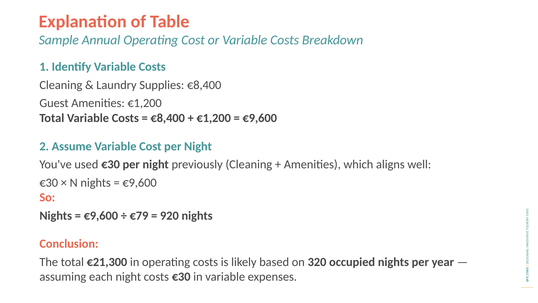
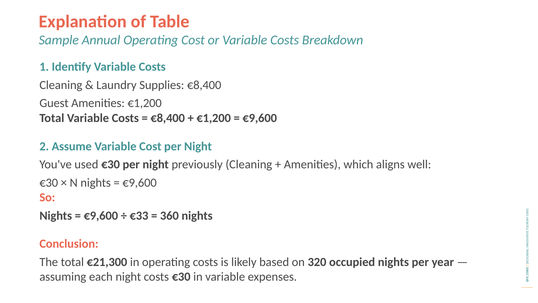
€79: €79 -> €33 (139, 215)
920: 920 -> 360 (169, 215)
